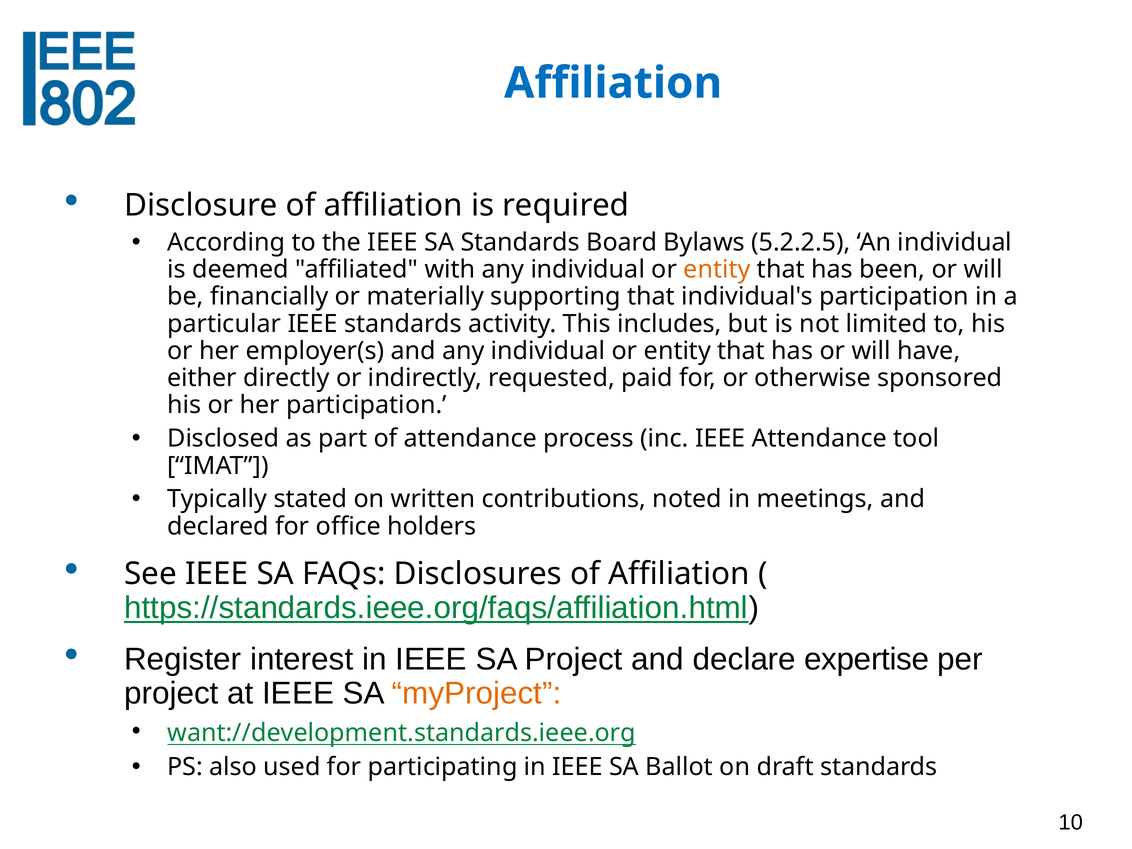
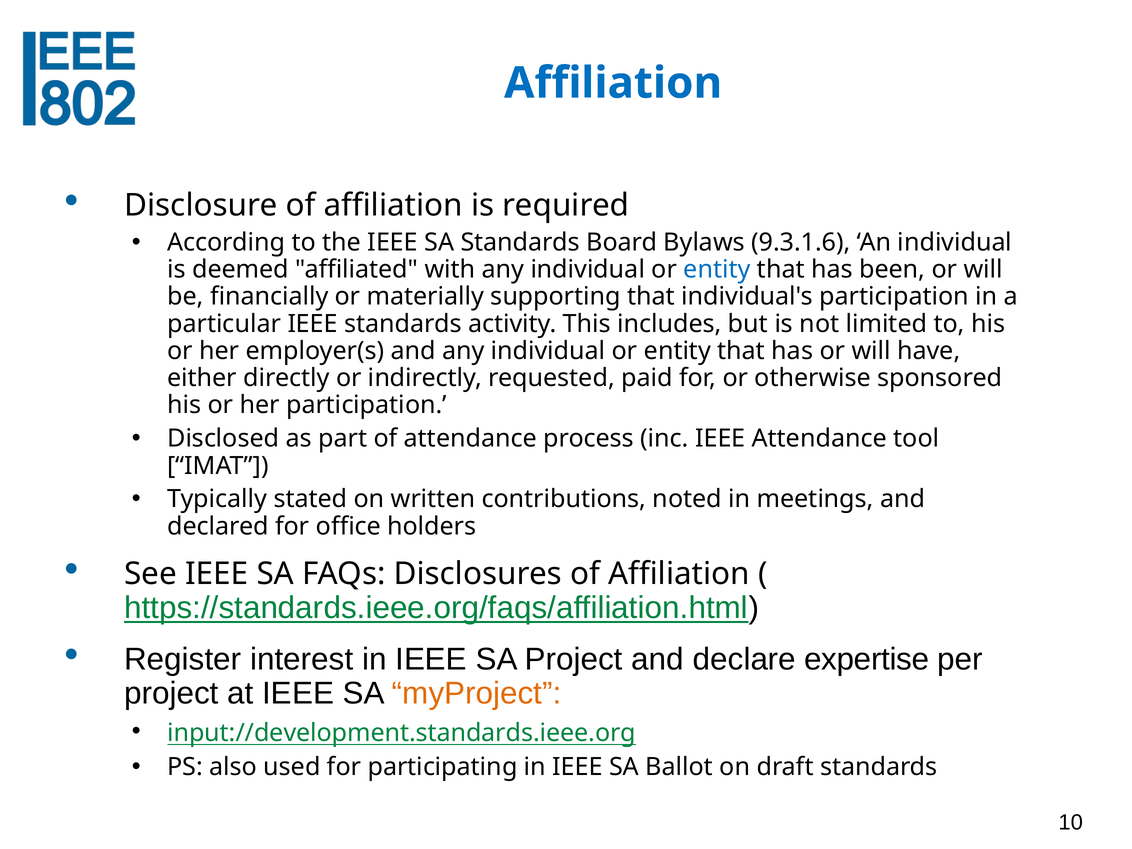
5.2.2.5: 5.2.2.5 -> 9.3.1.6 (801, 242)
entity colour: orange -> blue (717, 269)
want://development.standards.ieee.org: want://development.standards.ieee.org -> input://development.standards.ieee.org (402, 733)
